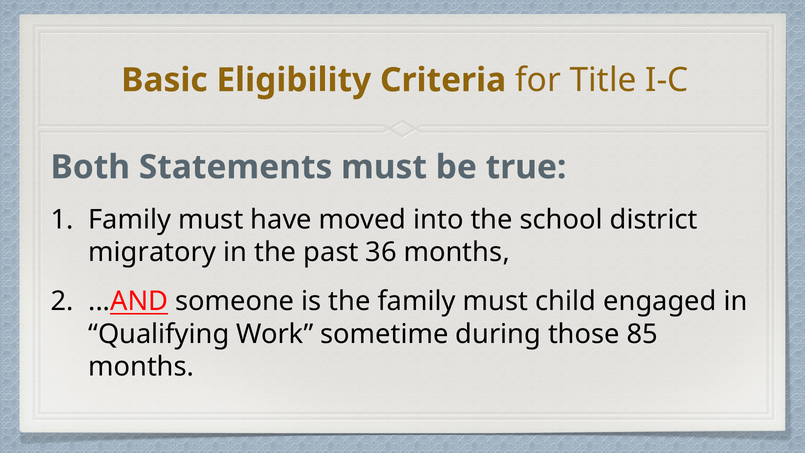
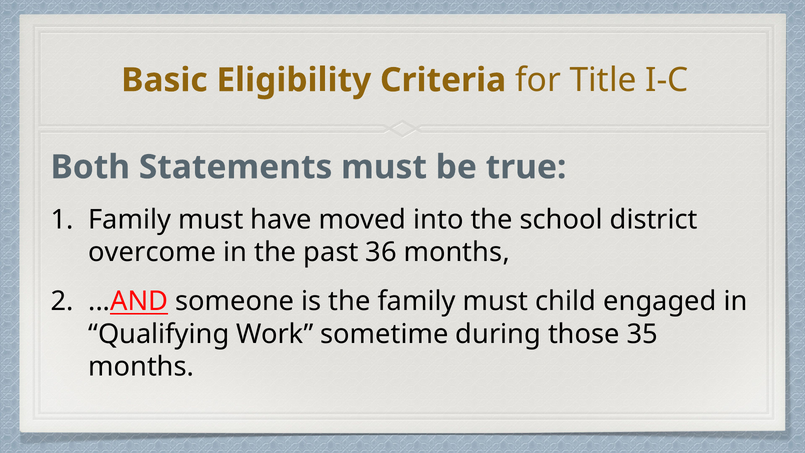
migratory: migratory -> overcome (152, 252)
85: 85 -> 35 (642, 334)
